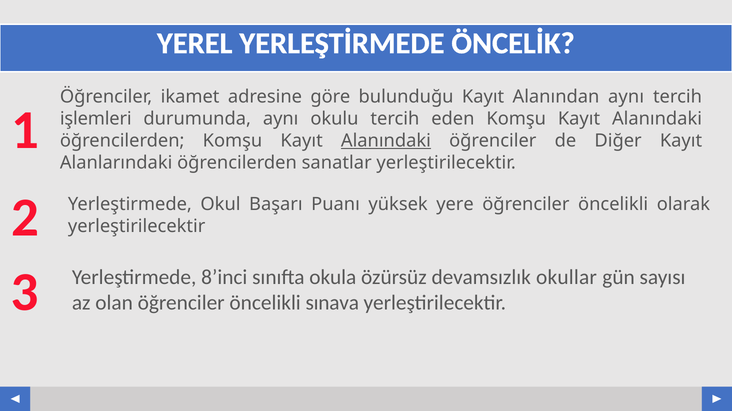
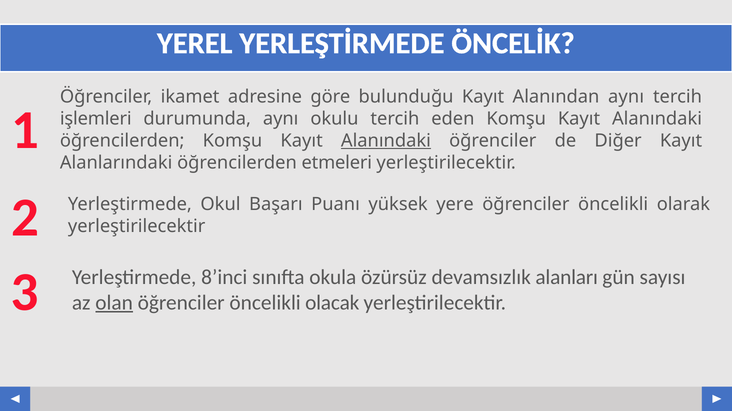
sanatlar: sanatlar -> etmeleri (337, 163)
okullar: okullar -> alanları (567, 278)
olan underline: none -> present (114, 303)
sınava: sınava -> olacak (332, 303)
